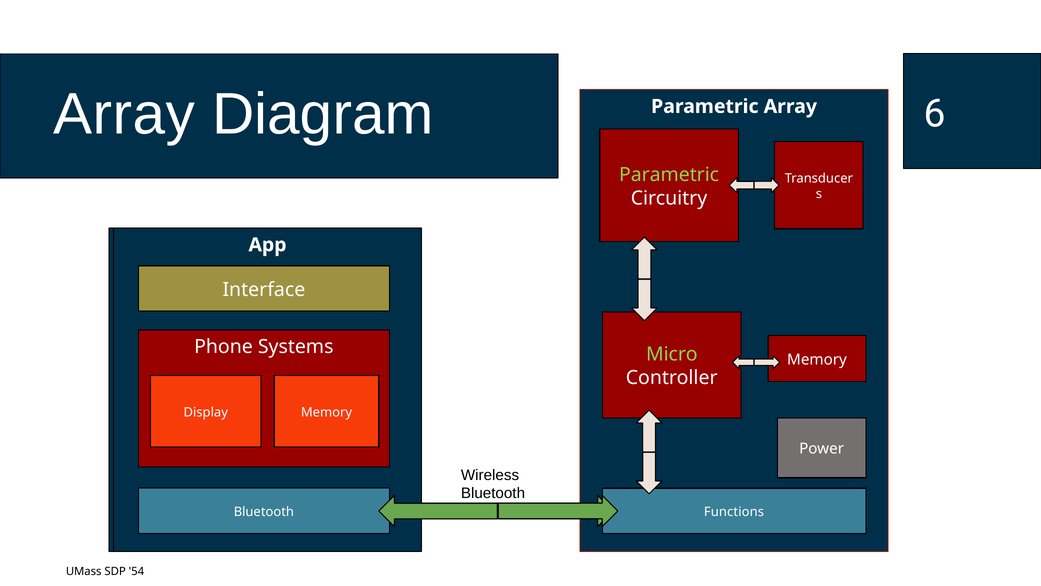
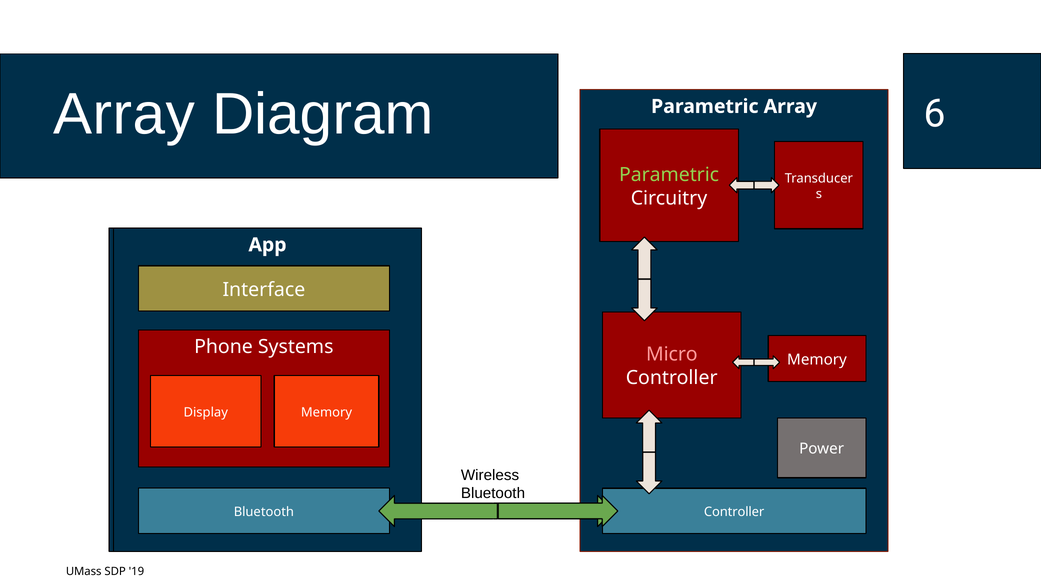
Micro colour: light green -> pink (672, 354)
Functions: Functions -> Controller (734, 511)
54: 54 -> 19 (136, 571)
